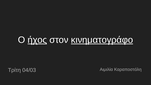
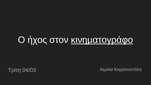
ήχος underline: present -> none (37, 40)
